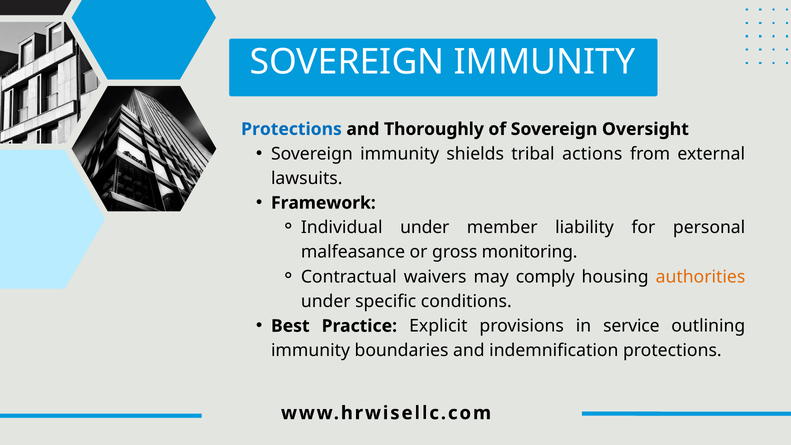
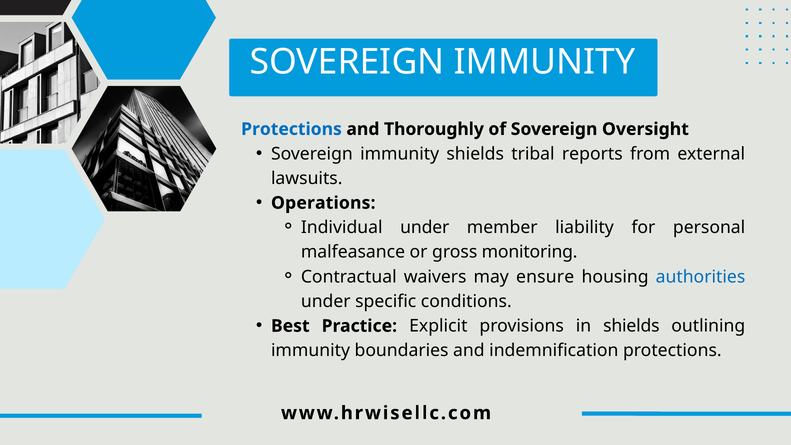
actions: actions -> reports (592, 154)
Framework: Framework -> Operations (323, 203)
comply: comply -> ensure (545, 277)
authorities colour: orange -> blue (700, 277)
in service: service -> shields (631, 326)
